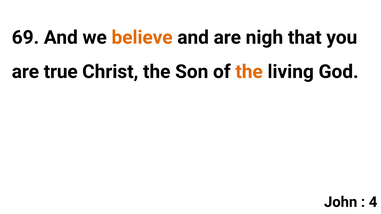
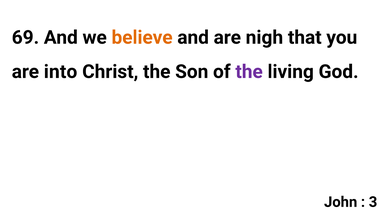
true: true -> into (61, 72)
the colour: orange -> purple (249, 72)
4: 4 -> 3 (373, 202)
